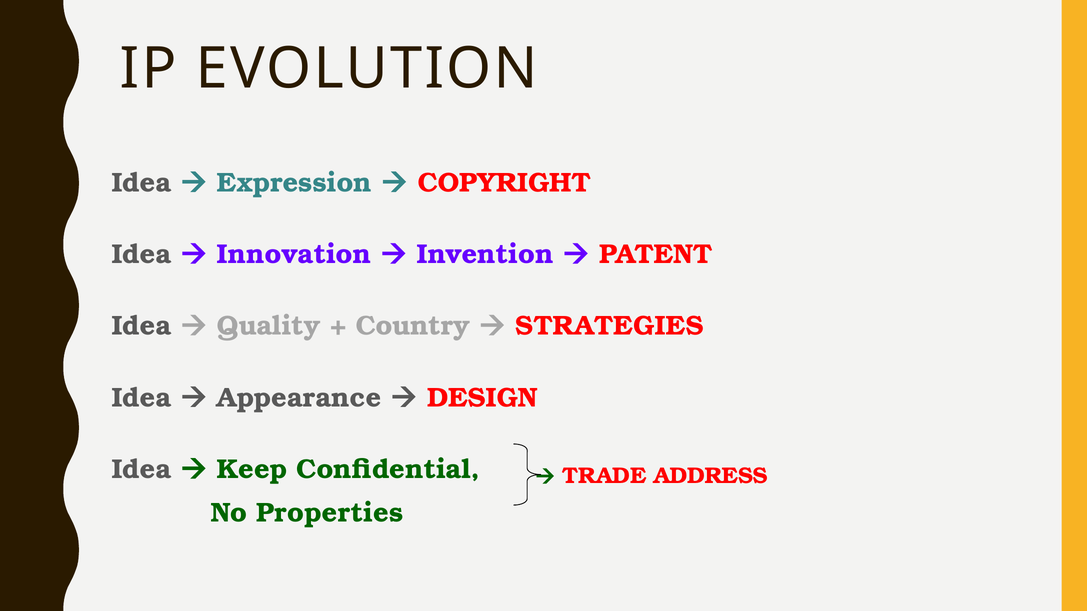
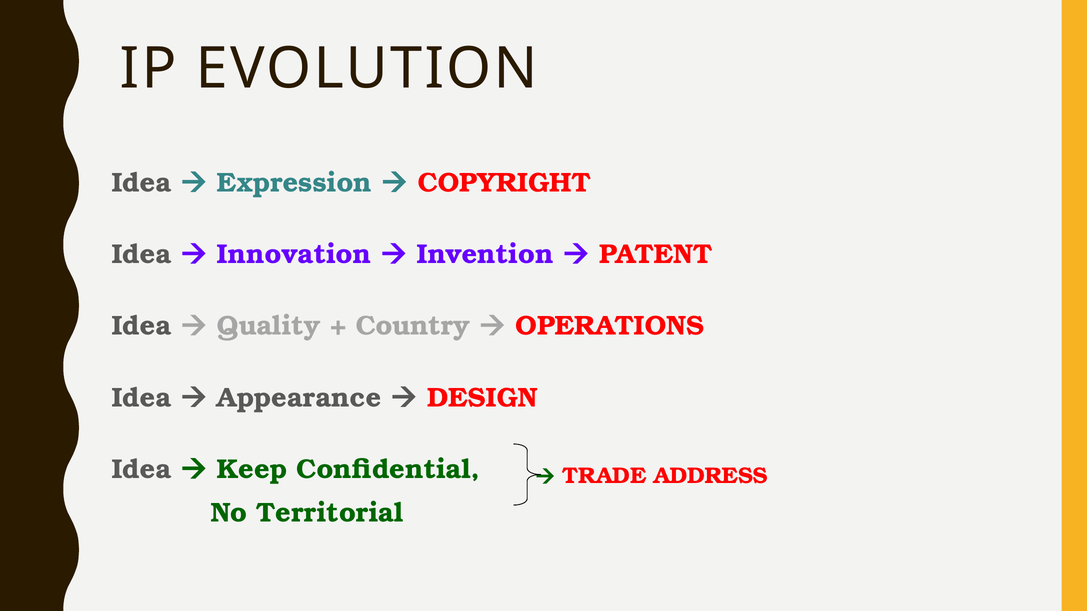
STRATEGIES: STRATEGIES -> OPERATIONS (610, 326)
Properties: Properties -> Territorial (330, 513)
